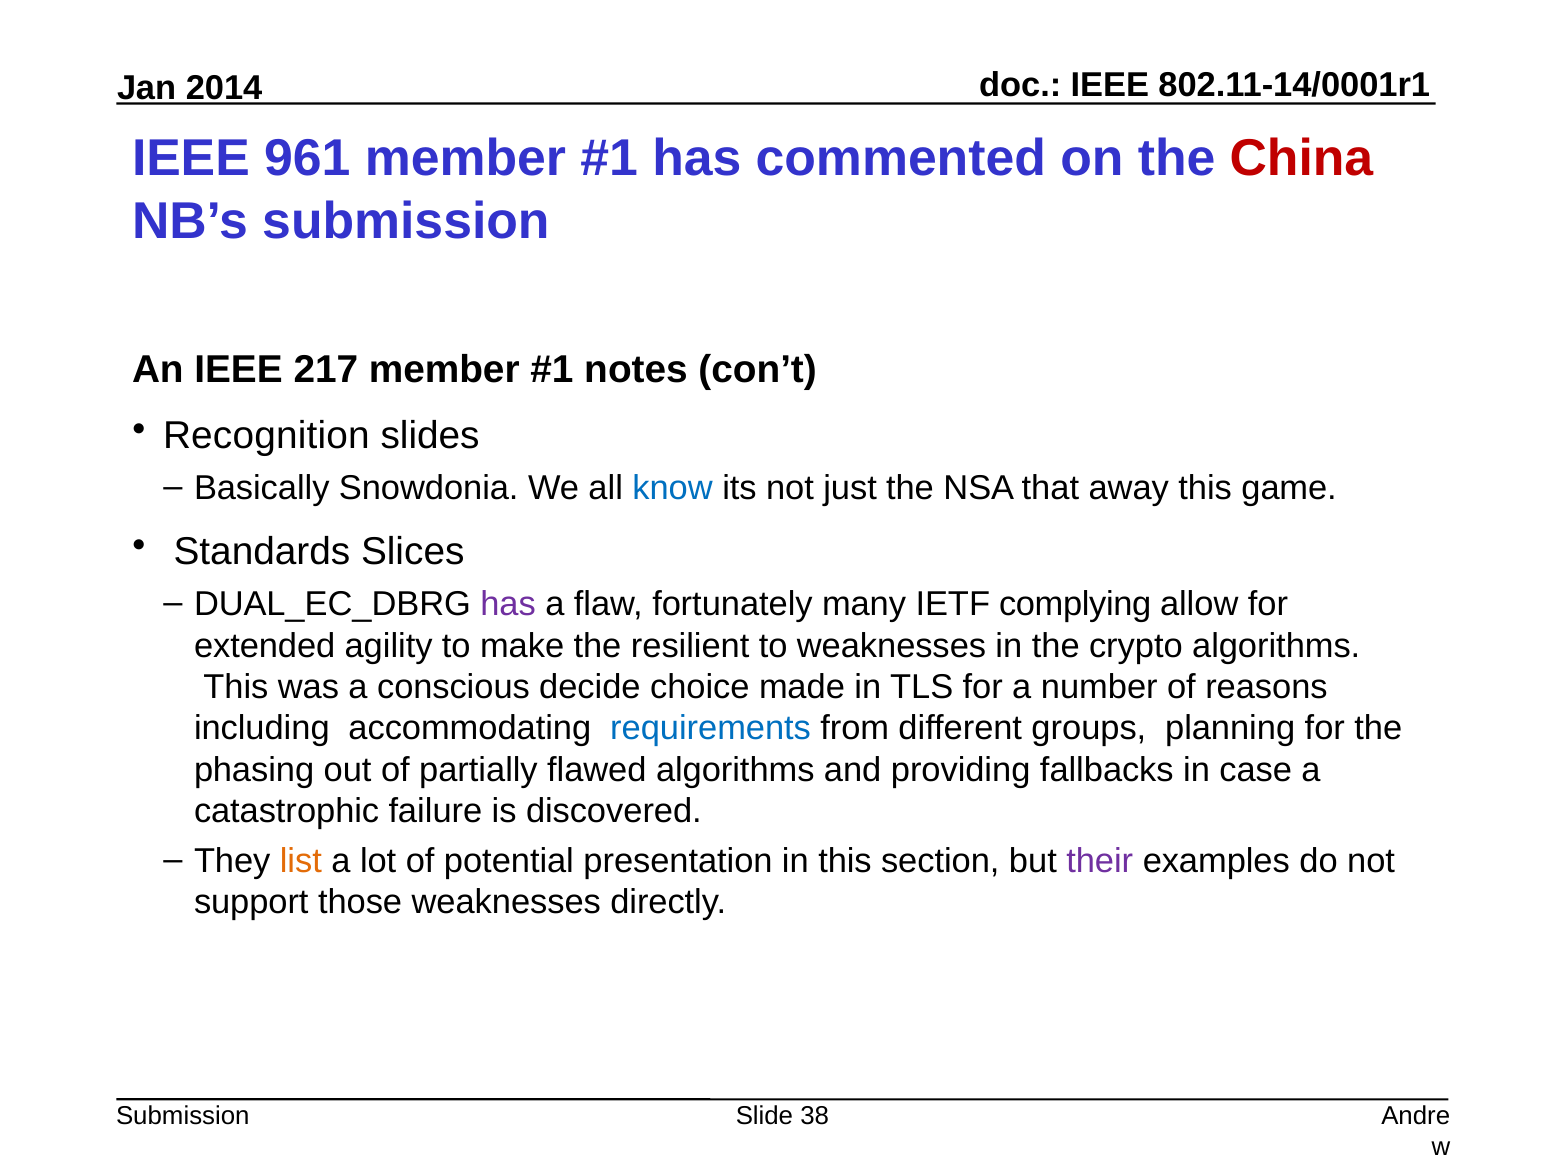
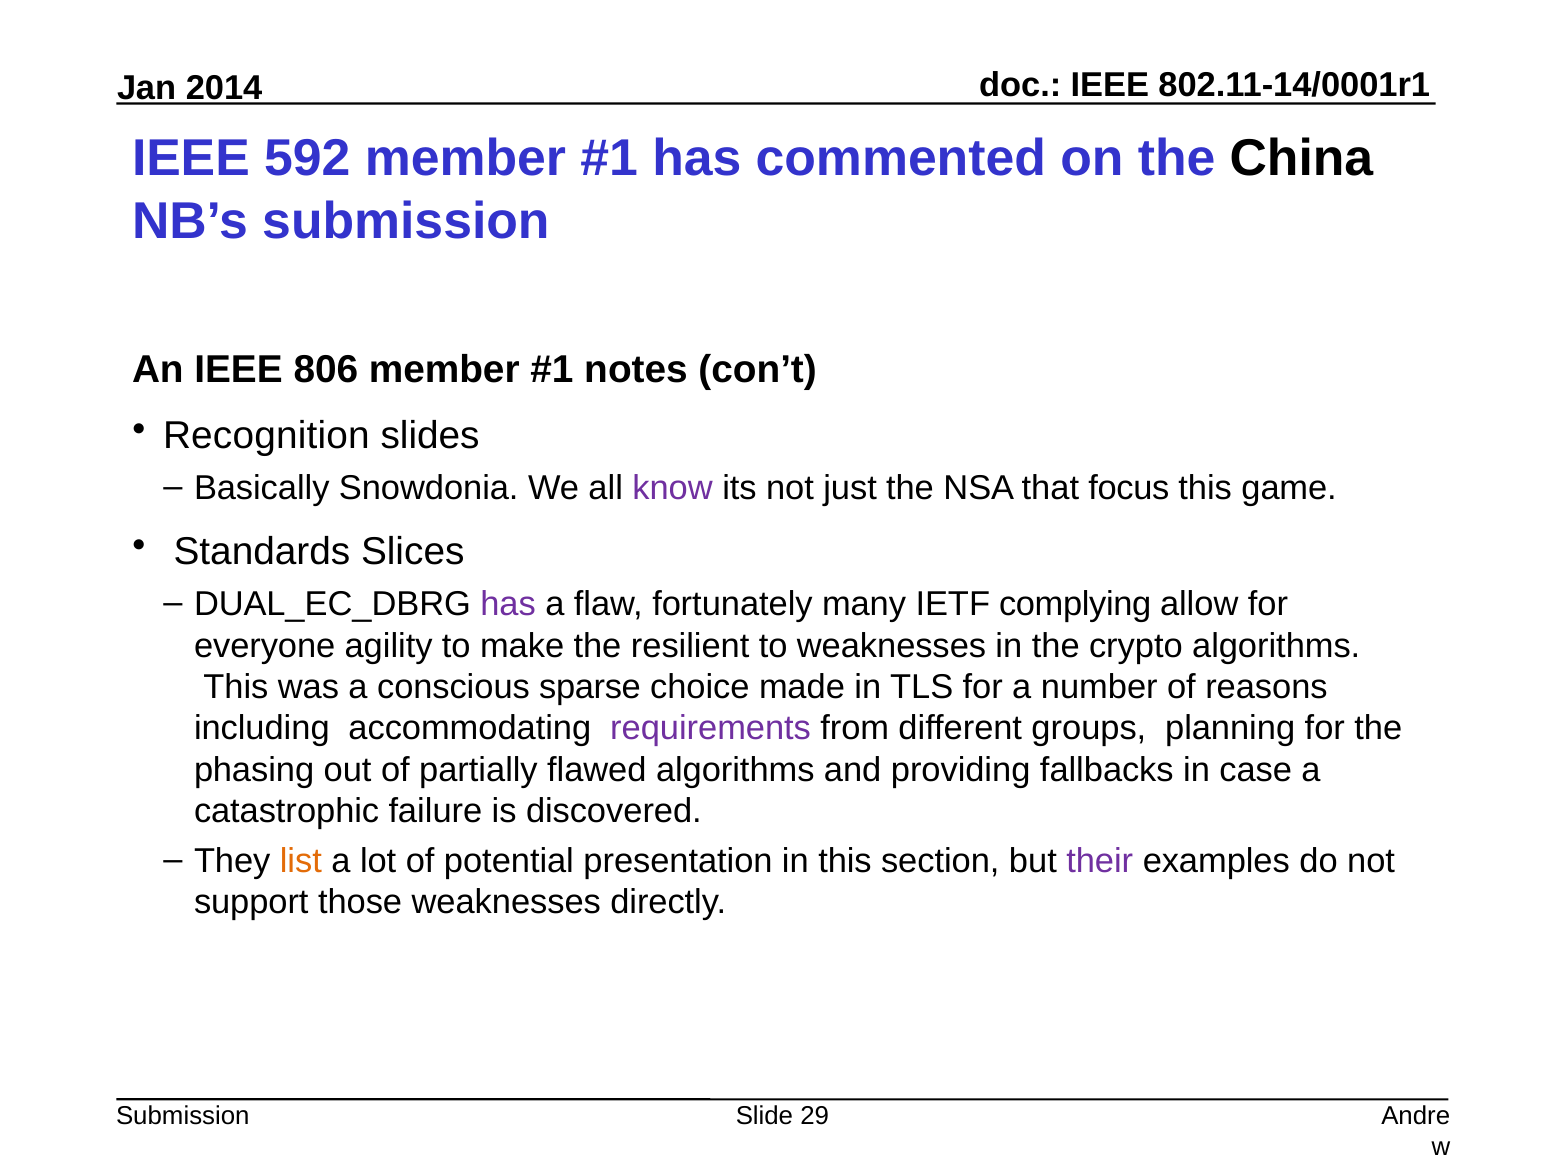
961: 961 -> 592 (307, 159)
China colour: red -> black (1301, 159)
217: 217 -> 806 (326, 370)
know colour: blue -> purple (673, 488)
away: away -> focus (1129, 488)
extended: extended -> everyone (265, 646)
decide: decide -> sparse (590, 687)
requirements colour: blue -> purple (711, 728)
38: 38 -> 29 (815, 1116)
